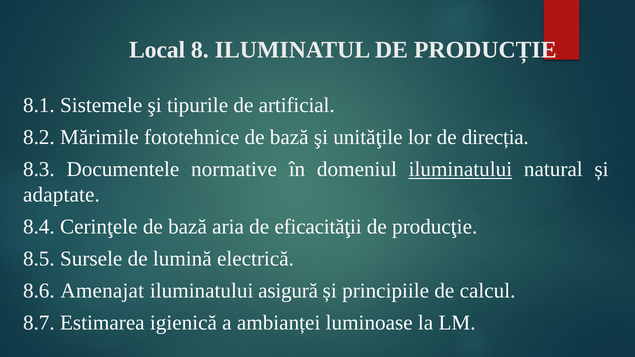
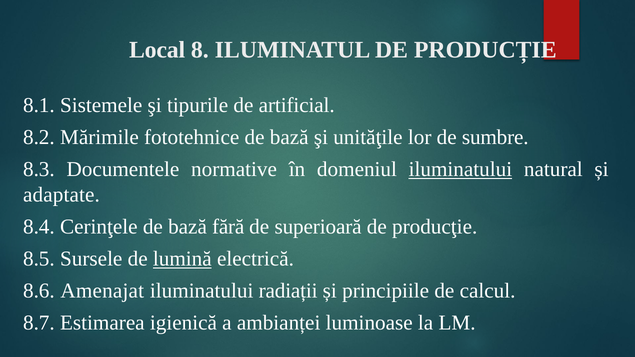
direcția: direcția -> sumbre (495, 138)
aria: aria -> fără (228, 227)
eficacităţii: eficacităţii -> superioară (318, 227)
lumină underline: none -> present (182, 259)
asigură: asigură -> radiații (288, 291)
